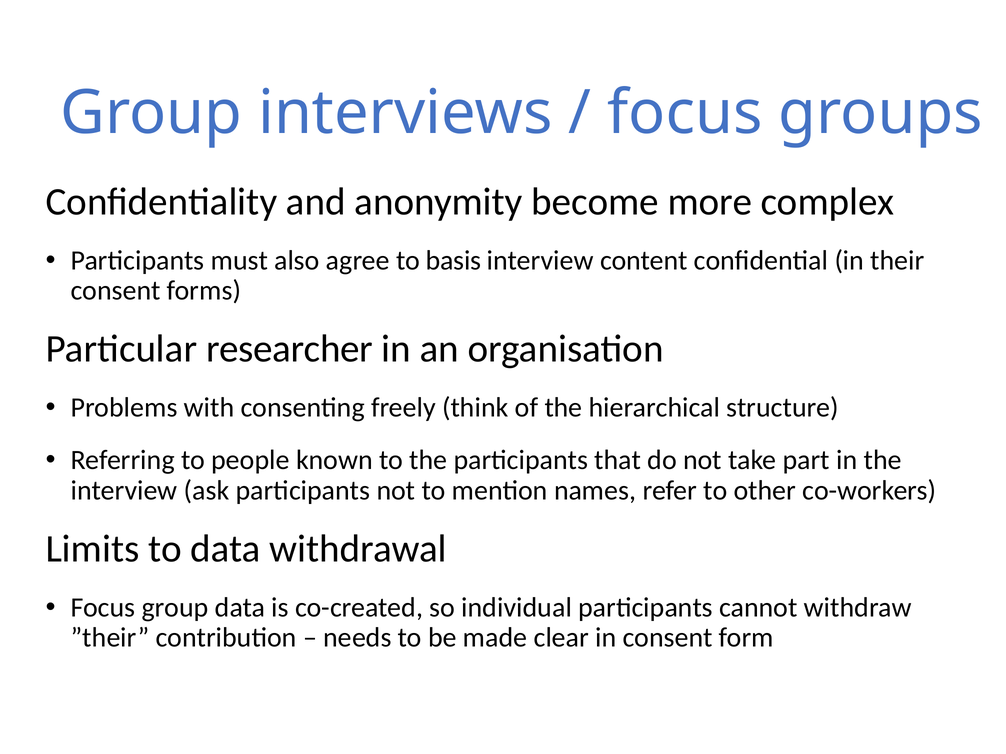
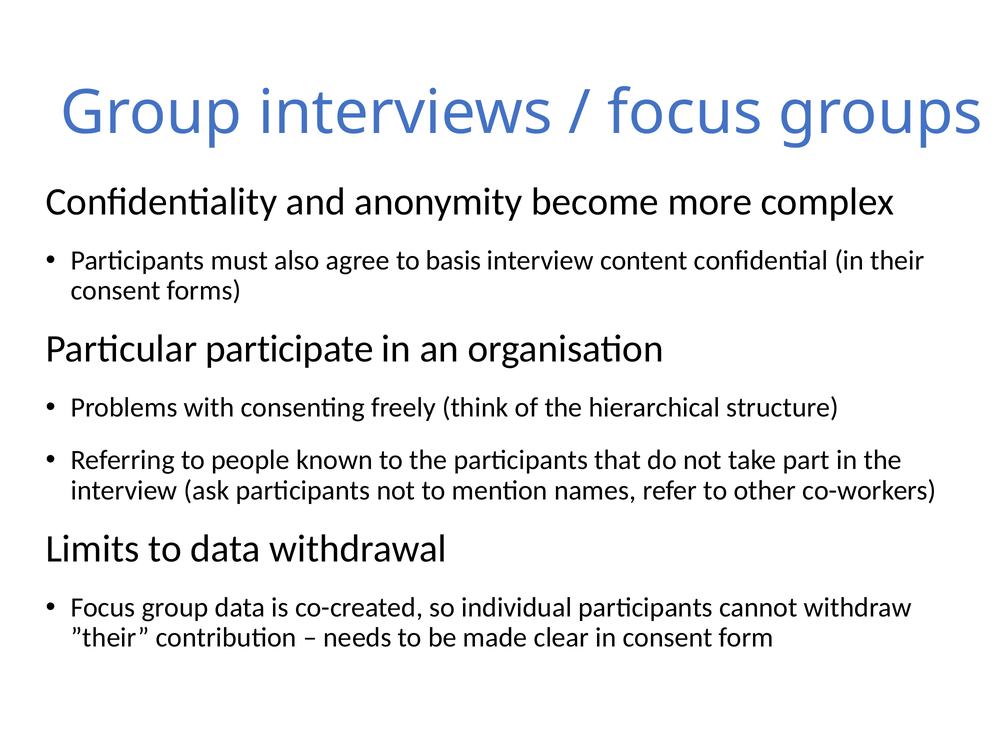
researcher: researcher -> participate (289, 349)
